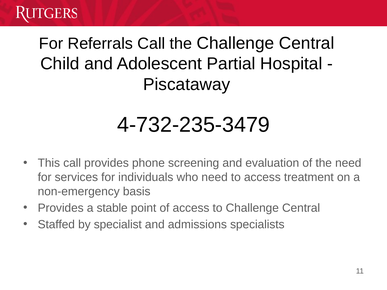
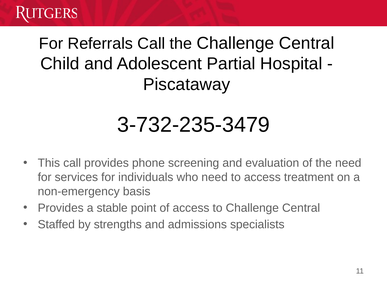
4-732-235-3479: 4-732-235-3479 -> 3-732-235-3479 (194, 125)
specialist: specialist -> strengths (118, 225)
